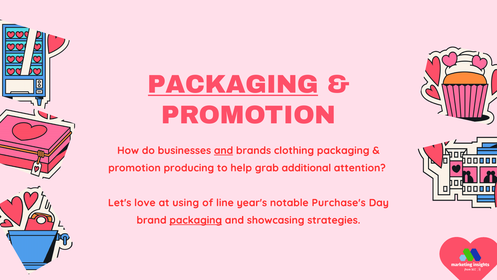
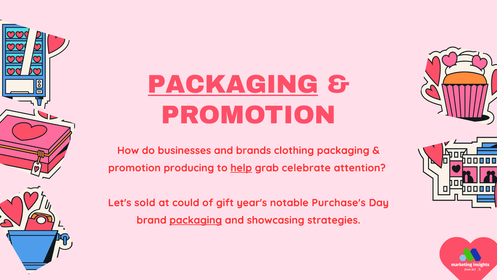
and underline: present -> none (224, 150)
help underline: none -> present (241, 168)
additional: additional -> celebrate (306, 168)
love: love -> sold (145, 202)
using: using -> could (186, 202)
line: line -> gift (225, 202)
